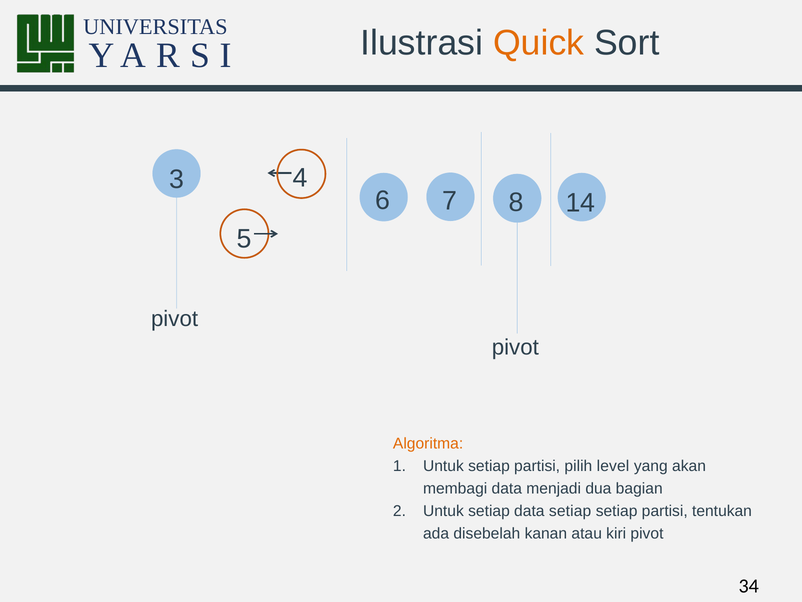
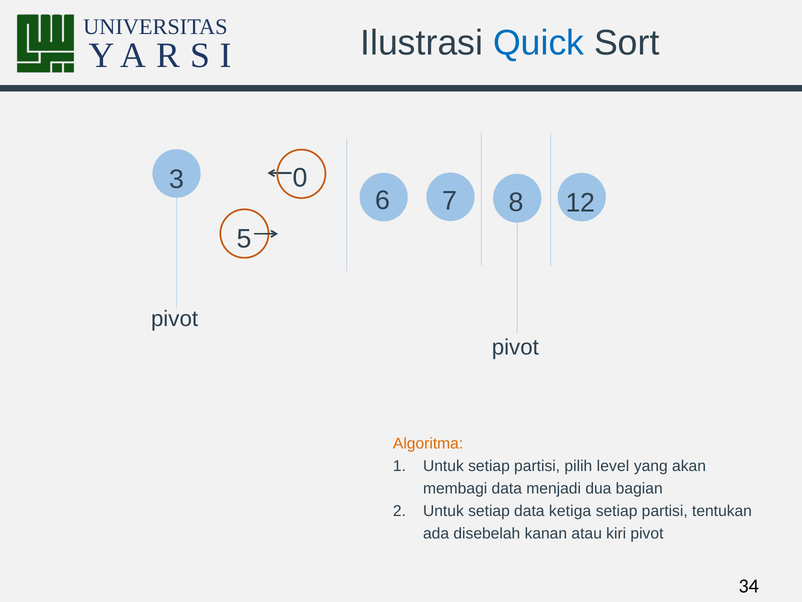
Quick colour: orange -> blue (539, 43)
4: 4 -> 0 (300, 178)
14: 14 -> 12 (580, 203)
data setiap: setiap -> ketiga (570, 511)
